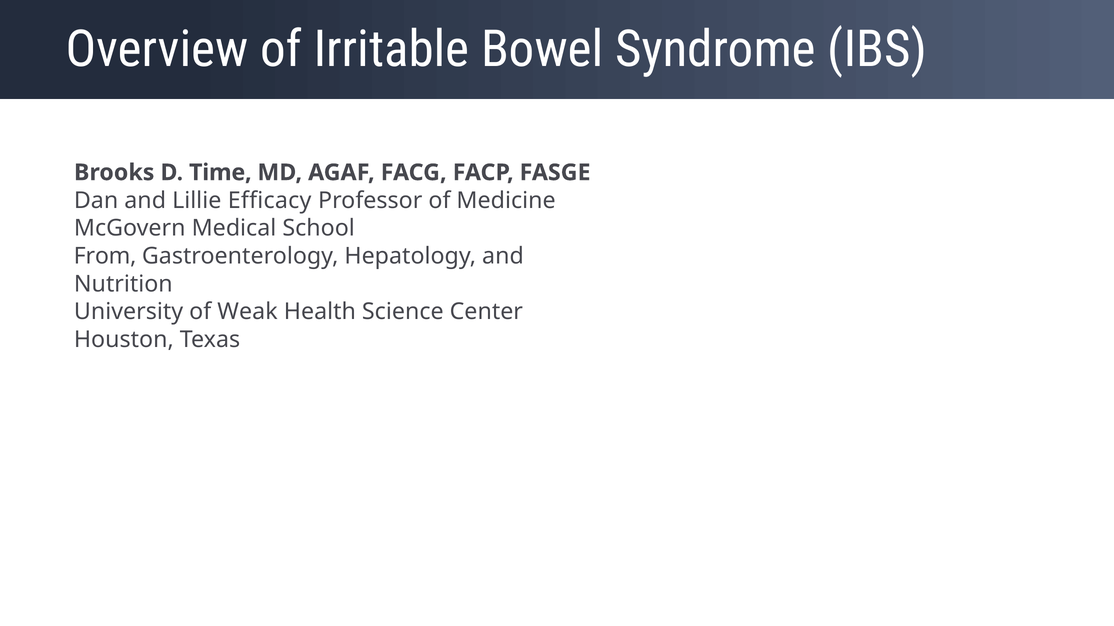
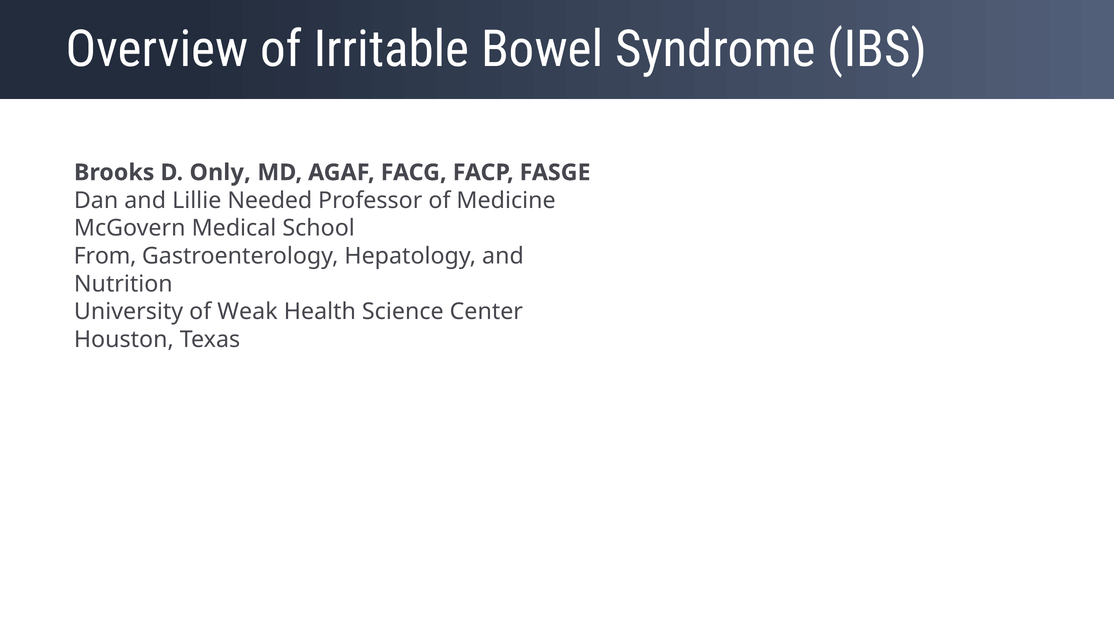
Time: Time -> Only (220, 173)
Efficacy: Efficacy -> Needed (270, 201)
